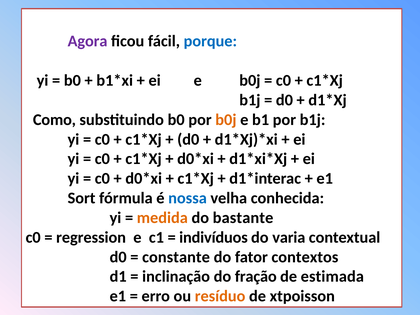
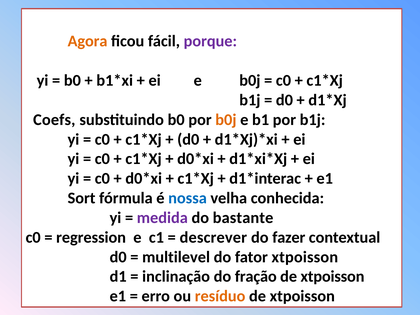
Agora colour: purple -> orange (88, 41)
porque colour: blue -> purple (210, 41)
Como: Como -> Coefs (54, 120)
medida colour: orange -> purple (162, 218)
indivíduos: indivíduos -> descrever (213, 237)
varia: varia -> fazer (289, 237)
constante: constante -> multilevel (176, 257)
fator contextos: contextos -> xtpoisson (305, 257)
estimada: estimada -> xtpoisson (332, 277)
